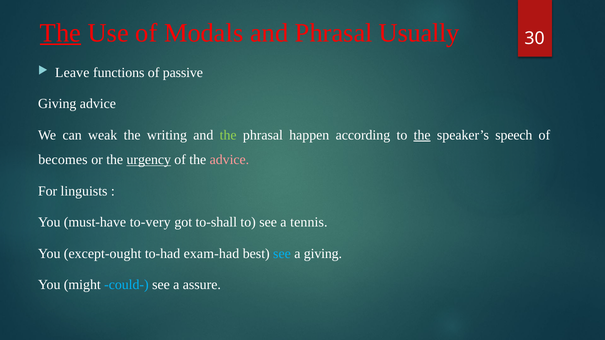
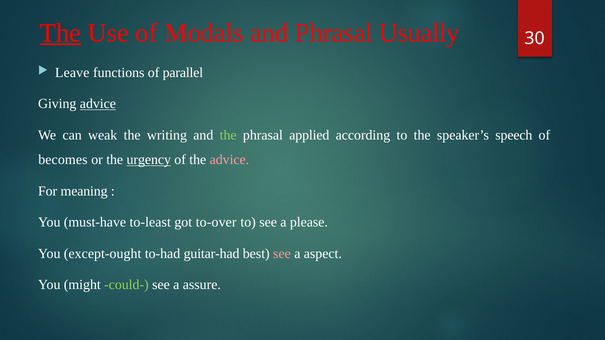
passive: passive -> parallel (183, 73)
advice underline: none -> present (98, 104)
happen: happen -> applied (309, 135)
the underline: present -> none (422, 135)
linguists: linguists -> meaning (84, 191)
to-very: to-very -> to-least (150, 222)
to-shall: to-shall -> to-over (216, 222)
tennis: tennis -> please (309, 222)
exam-had: exam-had -> guitar-had (212, 254)
see colour: light blue -> pink (282, 254)
a giving: giving -> aspect (323, 254)
could- colour: light blue -> light green (126, 285)
